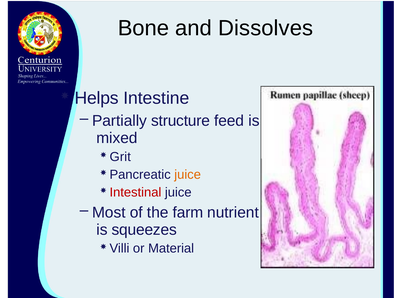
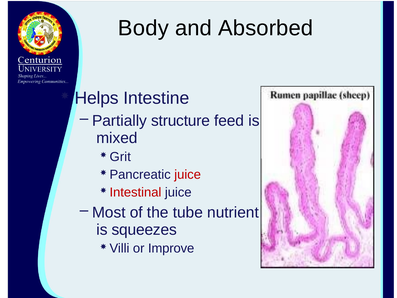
Bone: Bone -> Body (143, 28)
Dissolves: Dissolves -> Absorbed (266, 28)
juice colour: orange -> red (188, 174)
farm: farm -> tube (188, 212)
Material: Material -> Improve (171, 248)
